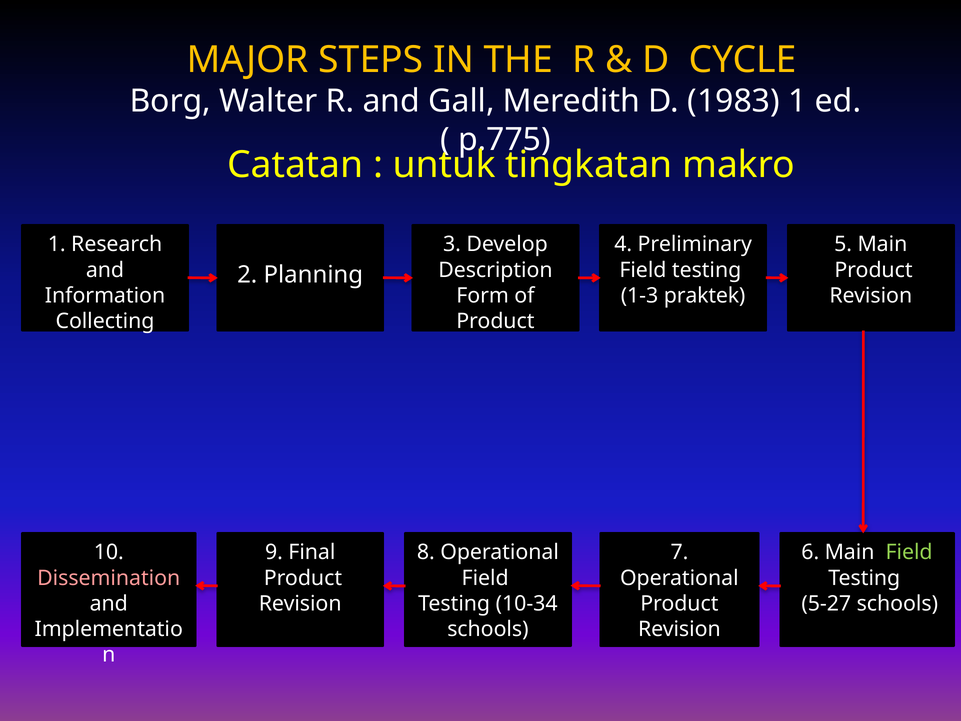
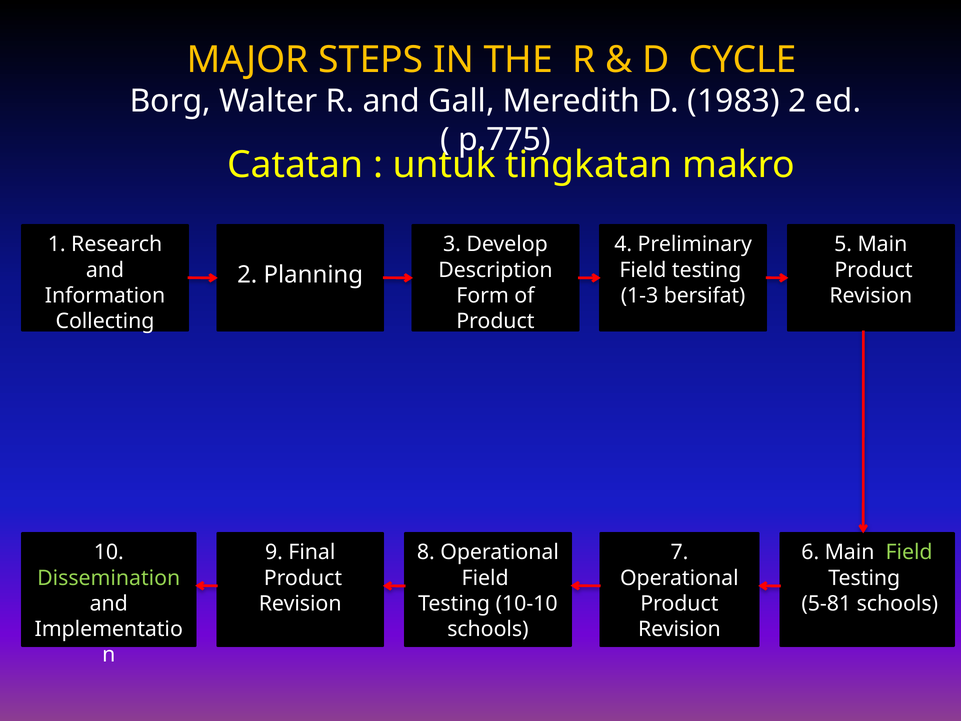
1983 1: 1 -> 2 (797, 101)
praktek: praktek -> bersifat (705, 296)
Dissemination colour: pink -> light green (109, 578)
10-34: 10-34 -> 10-10 (527, 603)
5-27: 5-27 -> 5-81 (826, 603)
